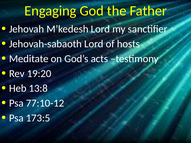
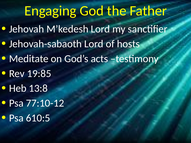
19:20: 19:20 -> 19:85 (39, 74)
173:5: 173:5 -> 610:5 (38, 118)
